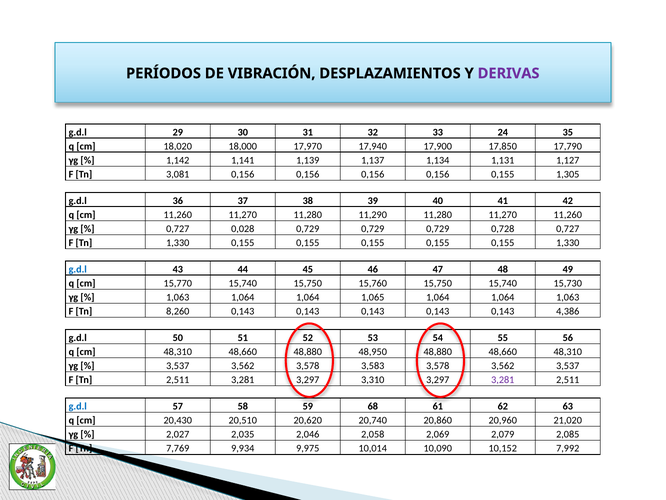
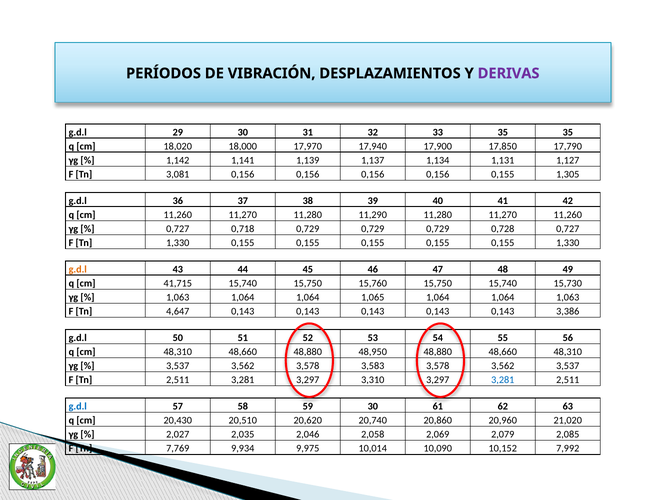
33 24: 24 -> 35 (503, 132)
0,028: 0,028 -> 0,718 (243, 229)
g.d.l colour: blue -> orange (78, 269)
15,770: 15,770 -> 41,715 (178, 283)
8,260: 8,260 -> 4,647 (178, 311)
4,386: 4,386 -> 3,386 (568, 311)
3,281 colour: purple -> blue (503, 380)
68: 68 -> 30 (373, 406)
